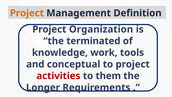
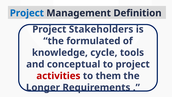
Project colour: orange -> blue (27, 13)
Organization: Organization -> Stakeholders (101, 29)
terminated: terminated -> formulated (93, 41)
work: work -> cycle (104, 52)
